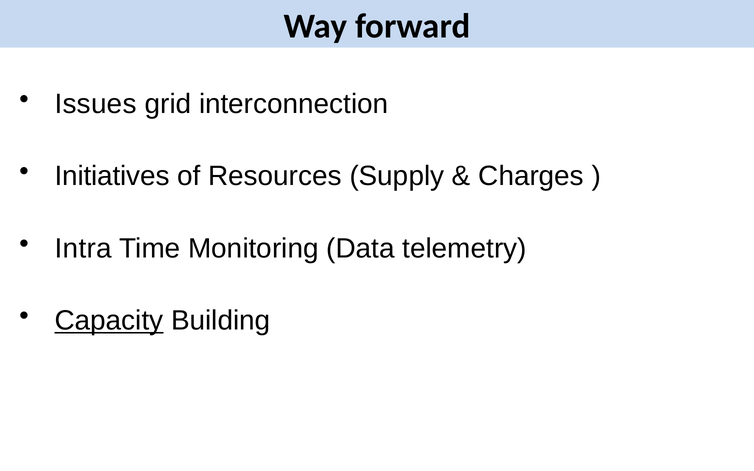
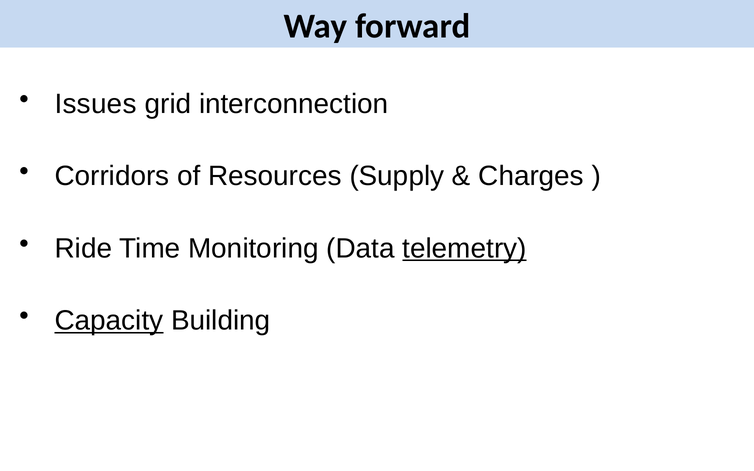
Initiatives: Initiatives -> Corridors (112, 176)
Intra: Intra -> Ride (83, 248)
telemetry underline: none -> present (464, 248)
